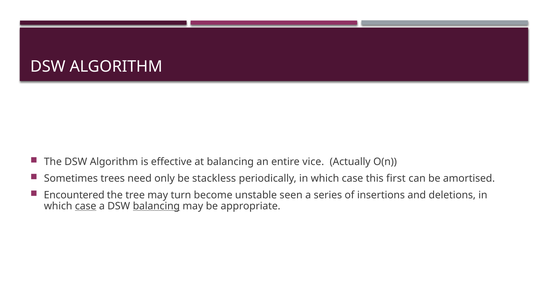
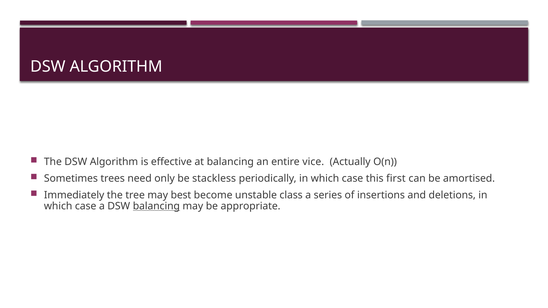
Encountered: Encountered -> Immediately (74, 195)
turn: turn -> best (181, 195)
seen: seen -> class (291, 195)
case underline: present -> none (86, 206)
